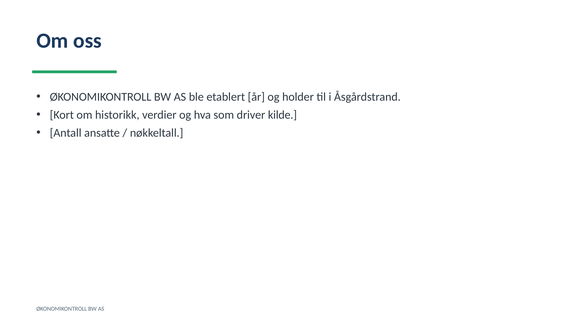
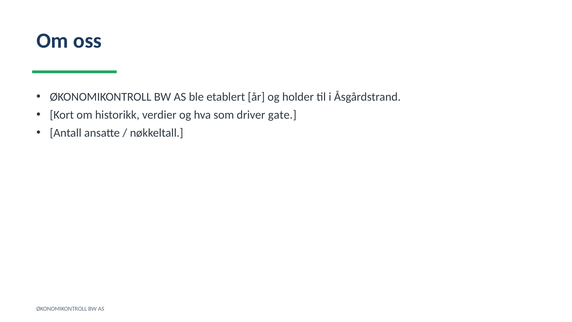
kilde: kilde -> gate (282, 115)
